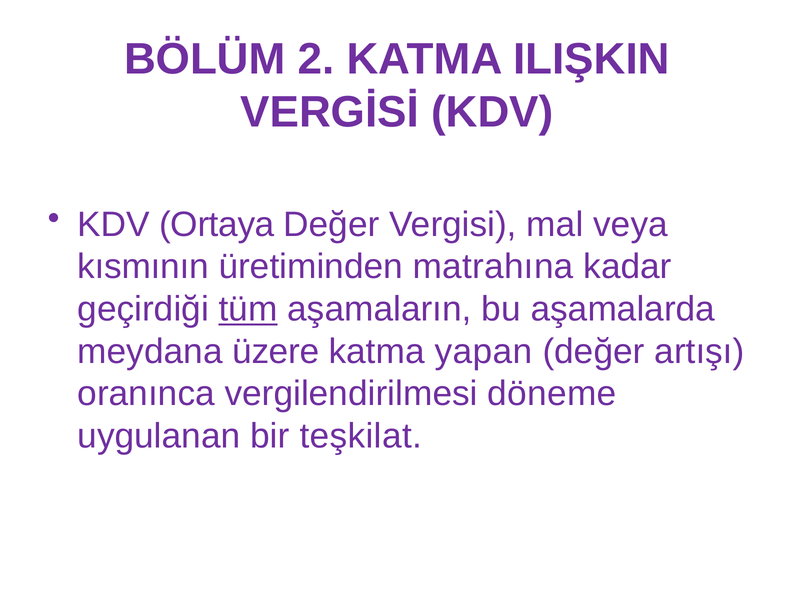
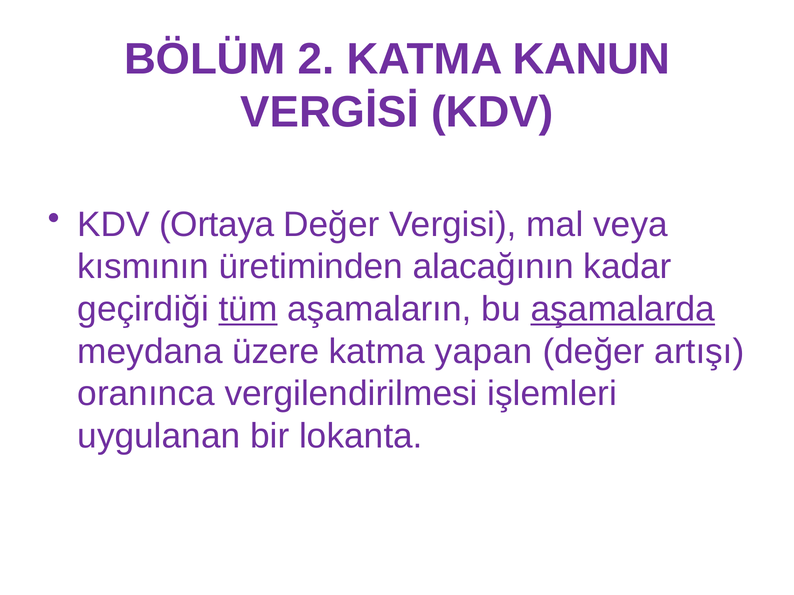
ILIŞKIN: ILIŞKIN -> KANUN (592, 59)
matrahına: matrahına -> alacağının (493, 267)
aşamalarda underline: none -> present (623, 309)
döneme: döneme -> işlemleri (552, 394)
teşkilat: teşkilat -> lokanta (361, 436)
